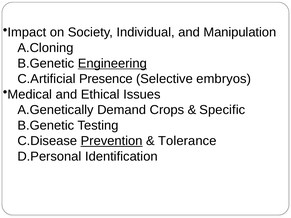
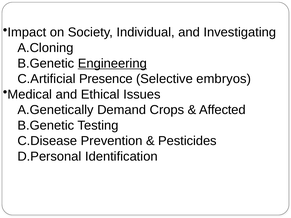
Manipulation: Manipulation -> Investigating (240, 32)
Specific: Specific -> Affected (222, 110)
Prevention underline: present -> none (112, 141)
Tolerance: Tolerance -> Pesticides (187, 141)
